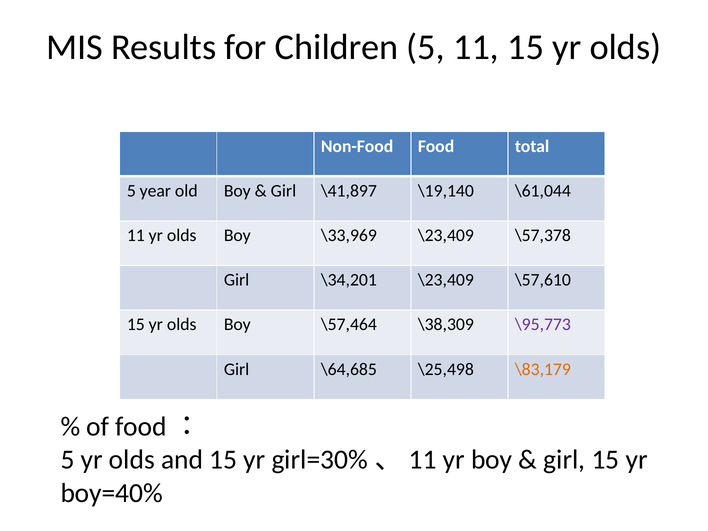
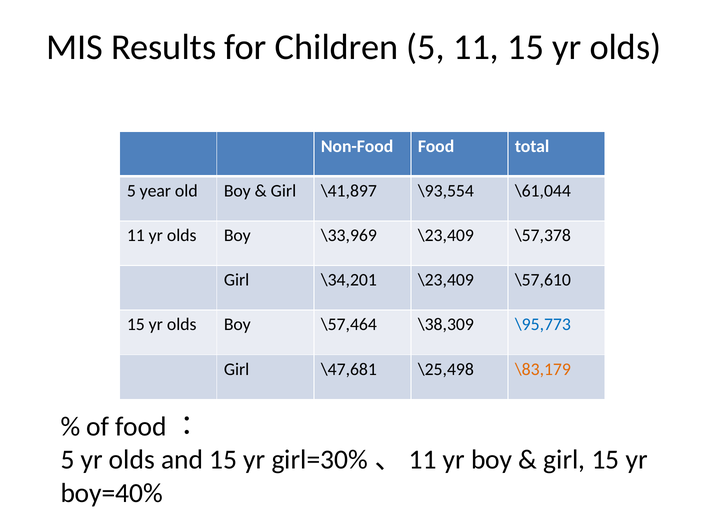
\19,140: \19,140 -> \93,554 (446, 191)
\95,773 colour: purple -> blue (543, 325)
\64,685: \64,685 -> \47,681 (349, 369)
